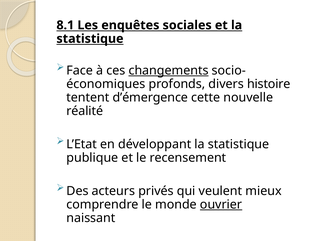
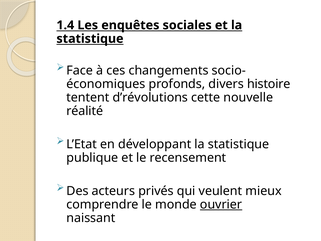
8.1: 8.1 -> 1.4 (65, 25)
changements underline: present -> none (169, 70)
d’émergence: d’émergence -> d’révolutions (150, 97)
